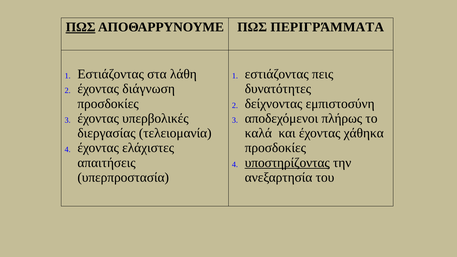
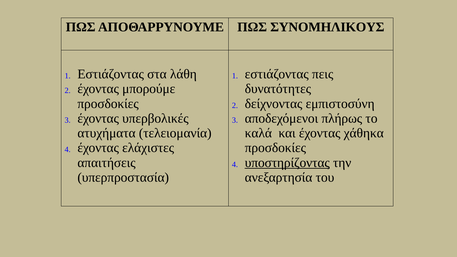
ΠΩΣ underline: present -> none (81, 27)
ΠΕΡΙΓΡΆΜΜΑΤΑ: ΠΕΡΙΓΡΆΜΜΑΤΑ -> ΣΥΝΟΜΗΛΙΚΟΥΣ (327, 27)
διάγνωση: διάγνωση -> μπορούμε (149, 89)
διεργασίας: διεργασίας -> ατυχήματα (107, 133)
